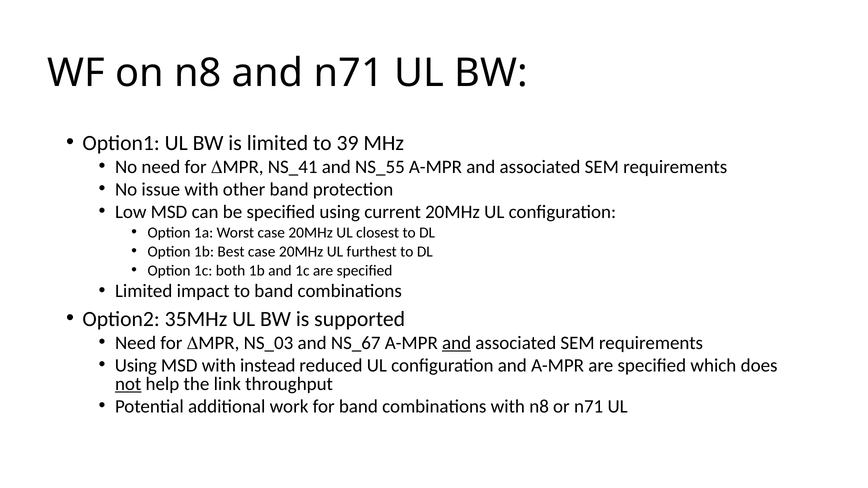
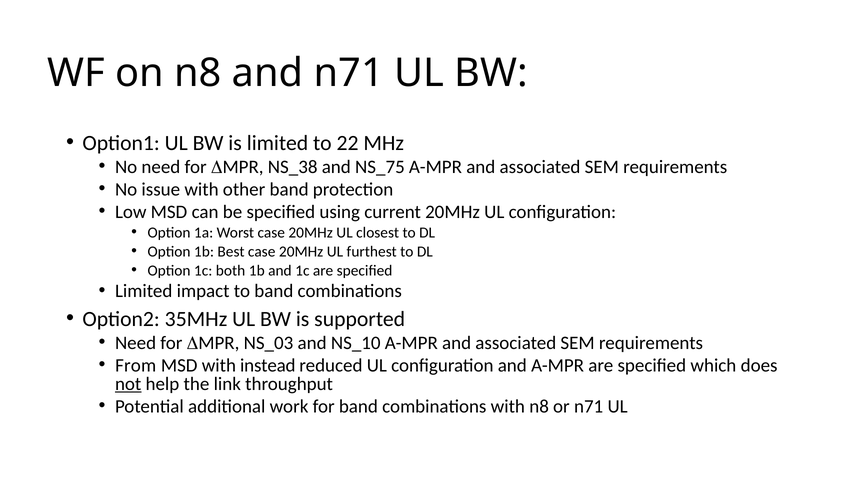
39: 39 -> 22 (348, 143)
NS_41: NS_41 -> NS_38 (293, 167)
NS_55: NS_55 -> NS_75 (380, 167)
NS_67: NS_67 -> NS_10 (356, 343)
and underline: present -> none (457, 343)
Using: Using -> From (136, 366)
